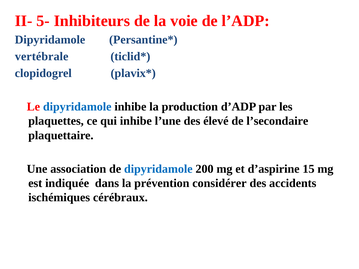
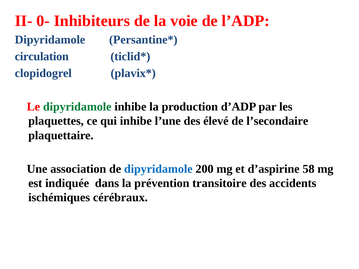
5-: 5- -> 0- (43, 21)
vertébrale: vertébrale -> circulation (42, 57)
dipyridamole colour: blue -> green (77, 107)
15: 15 -> 58 (309, 169)
considérer: considérer -> transitoire (219, 183)
